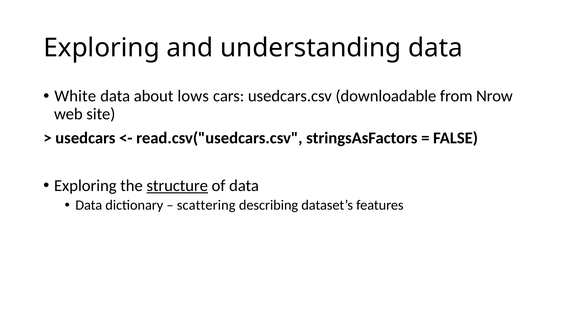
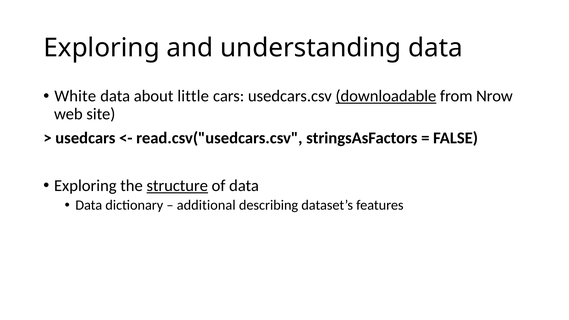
lows: lows -> little (193, 96)
downloadable underline: none -> present (386, 96)
scattering: scattering -> additional (206, 205)
